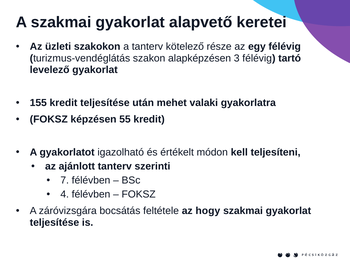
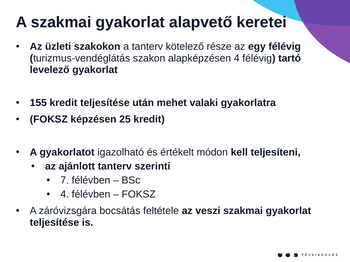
alapképzésen 3: 3 -> 4 (237, 58)
55: 55 -> 25 (125, 119)
hogy: hogy -> veszi (208, 211)
